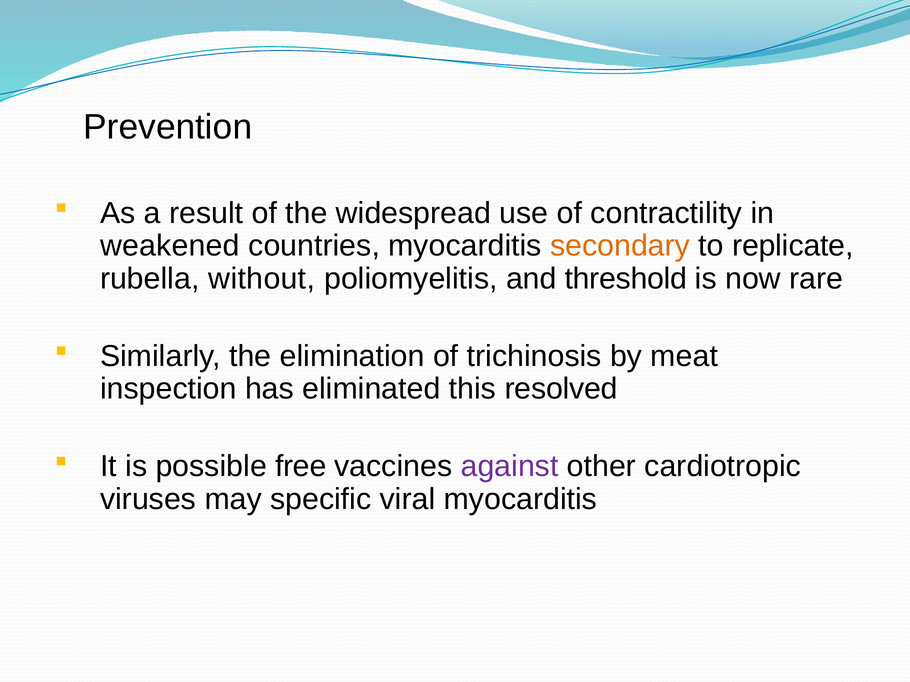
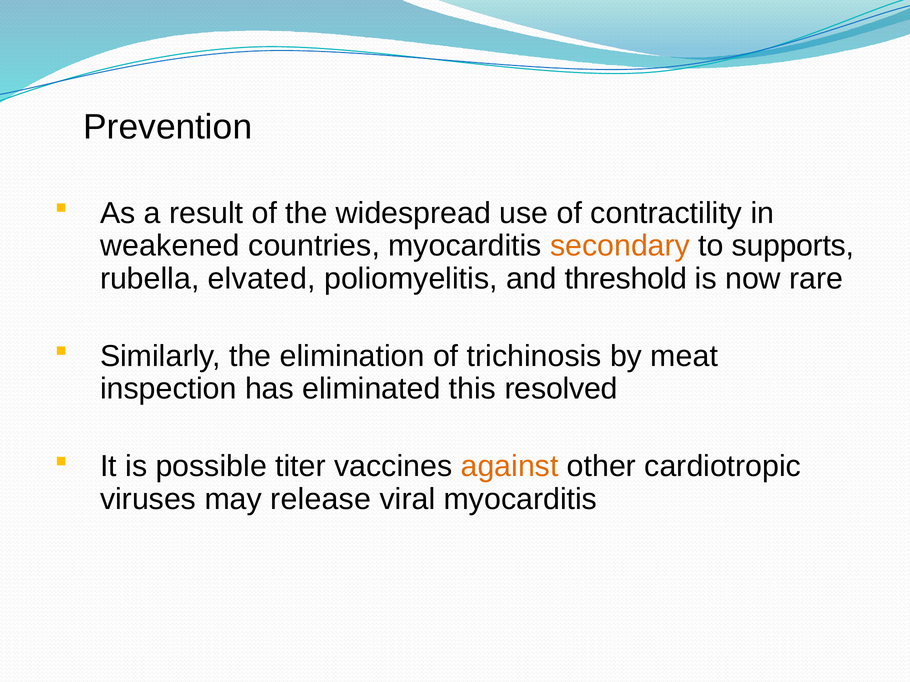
replicate: replicate -> supports (793, 246)
without: without -> elvated (262, 279)
free: free -> titer (301, 467)
against colour: purple -> orange (510, 467)
specific: specific -> release (321, 500)
